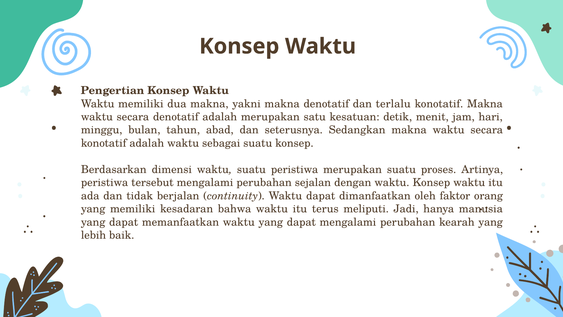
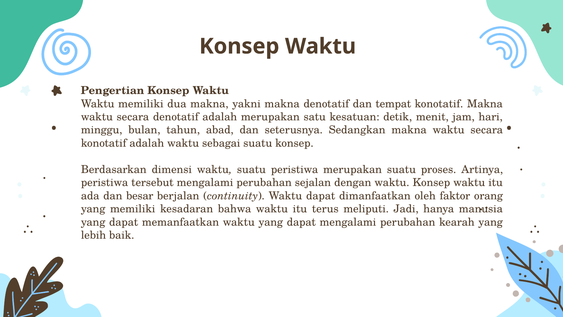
terlalu: terlalu -> tempat (393, 104)
tidak: tidak -> besar (140, 196)
